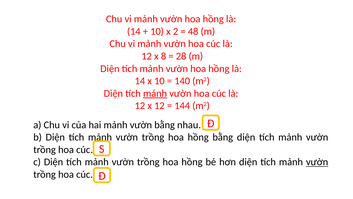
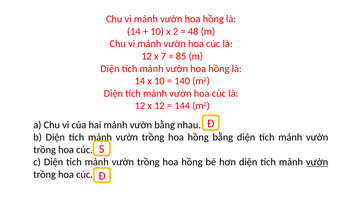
8: 8 -> 7 (163, 56)
28: 28 -> 85 (181, 56)
mảnh underline: present -> none (155, 93)
